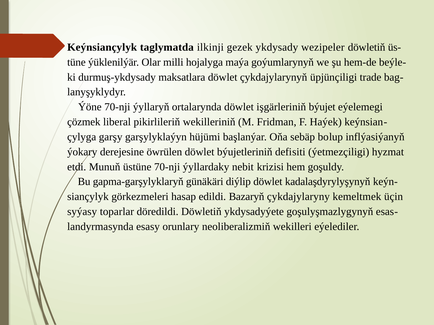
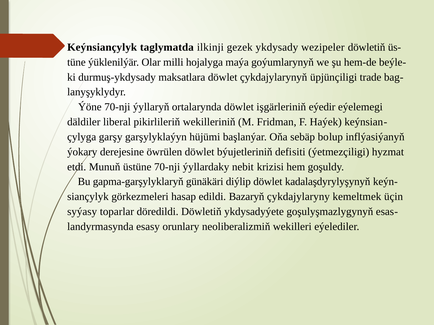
býujet: býujet -> eýedir (322, 107)
çözmek: çözmek -> däldiler (84, 122)
